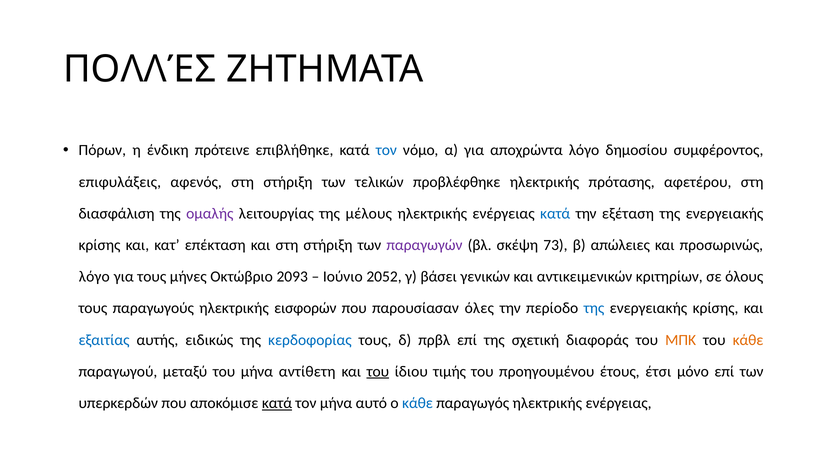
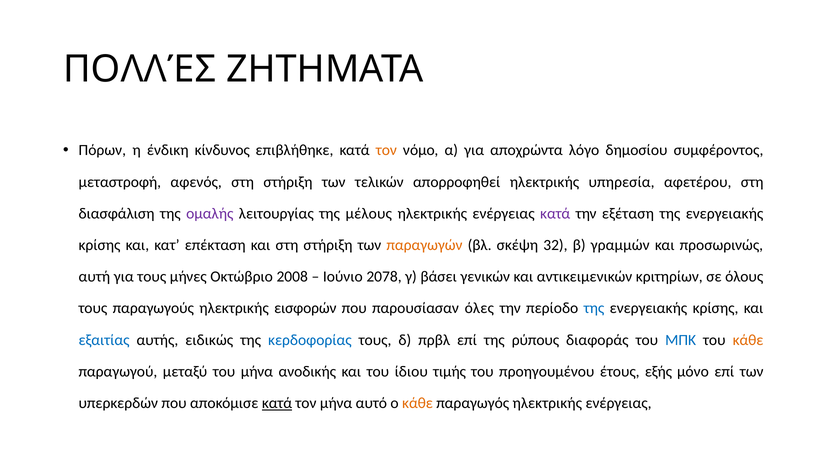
πρότεινε: πρότεινε -> κίνδυνος (222, 150)
τον colour: blue -> orange (386, 150)
επιφυλάξεις: επιφυλάξεις -> μεταστροφή (120, 182)
προβλέφθηκε: προβλέφθηκε -> απορροφηθεί (457, 182)
πρότασης: πρότασης -> υπηρεσία (622, 182)
κατά colour: blue -> purple (555, 214)
παραγωγών colour: purple -> orange (424, 245)
73: 73 -> 32 (555, 245)
απώλειες: απώλειες -> γραμμών (620, 245)
λόγο: λόγο -> αυτή (94, 277)
2093: 2093 -> 2008 (292, 277)
2052: 2052 -> 2078 (384, 277)
σχετική: σχετική -> ρύπους (535, 340)
ΜΠΚ colour: orange -> blue (681, 340)
αντίθετη: αντίθετη -> ανοδικής (307, 372)
του underline: present -> none (378, 372)
έτσι: έτσι -> εξής (658, 372)
κάθε colour: blue -> orange (418, 403)
